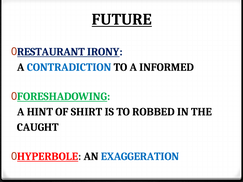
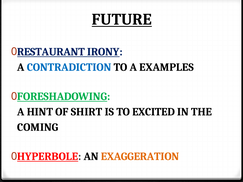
INFORMED: INFORMED -> EXAMPLES (167, 67)
ROBBED: ROBBED -> EXCITED (154, 112)
CAUGHT: CAUGHT -> COMING (38, 127)
EXAGGERATION colour: blue -> orange (140, 157)
